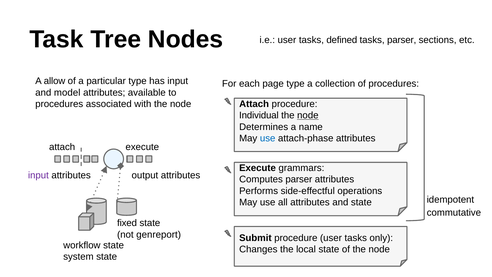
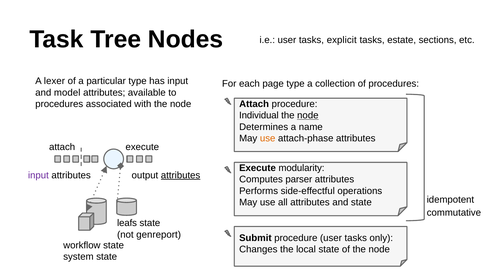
defined: defined -> explicit (342, 40)
tasks parser: parser -> estate (402, 40)
allow: allow -> lexer (54, 81)
use colour: blue -> orange (268, 138)
grammars: grammars -> modularity (302, 168)
attributes underline: none -> present (181, 175)
fixed: fixed -> leafs (127, 223)
